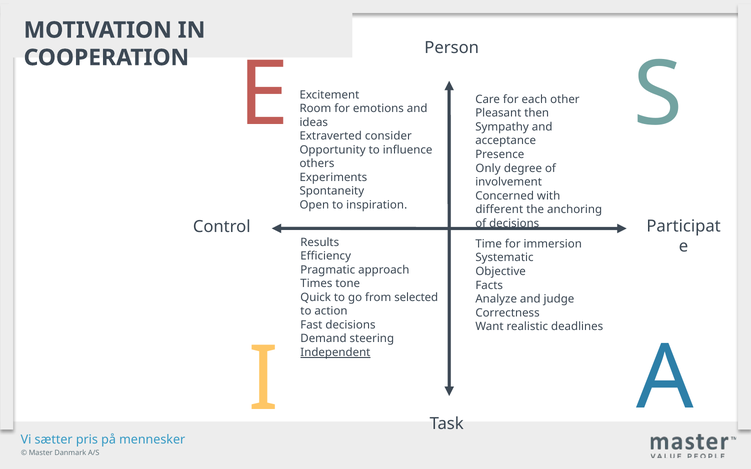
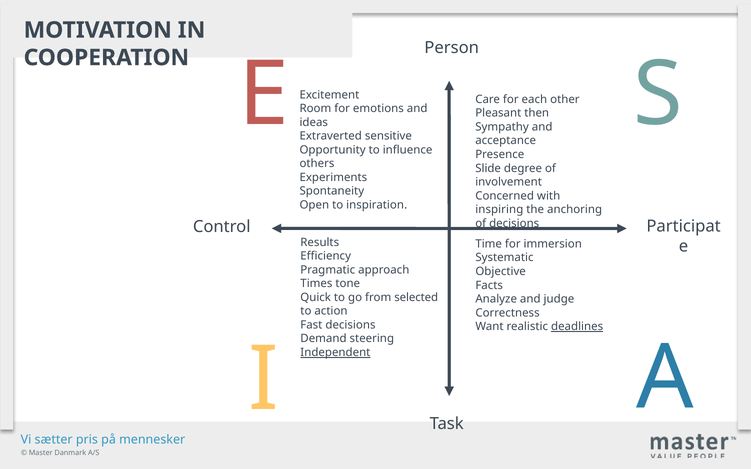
consider: consider -> sensitive (388, 136)
Only: Only -> Slide (488, 168)
different: different -> inspiring (499, 210)
deadlines underline: none -> present (577, 327)
